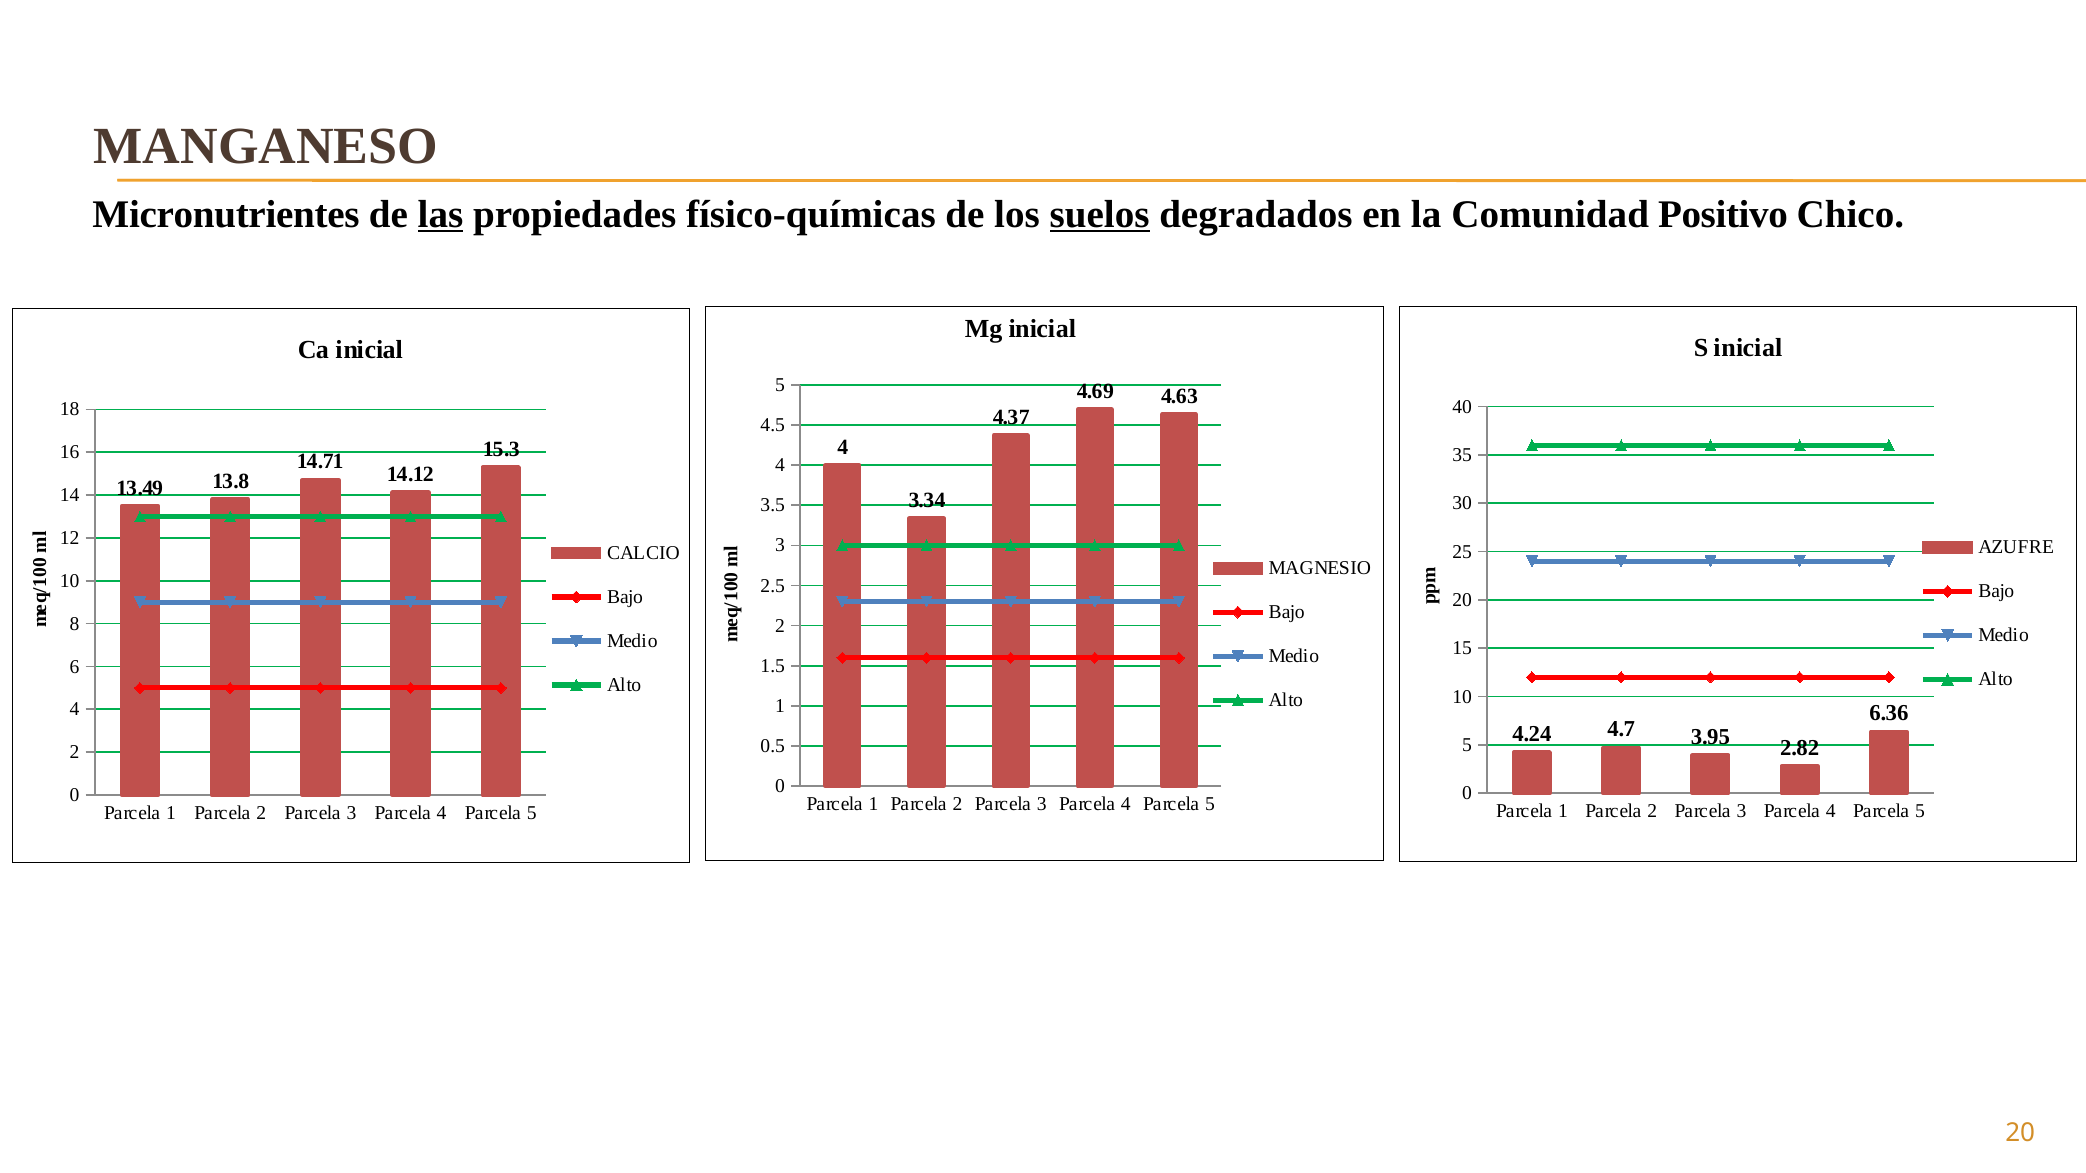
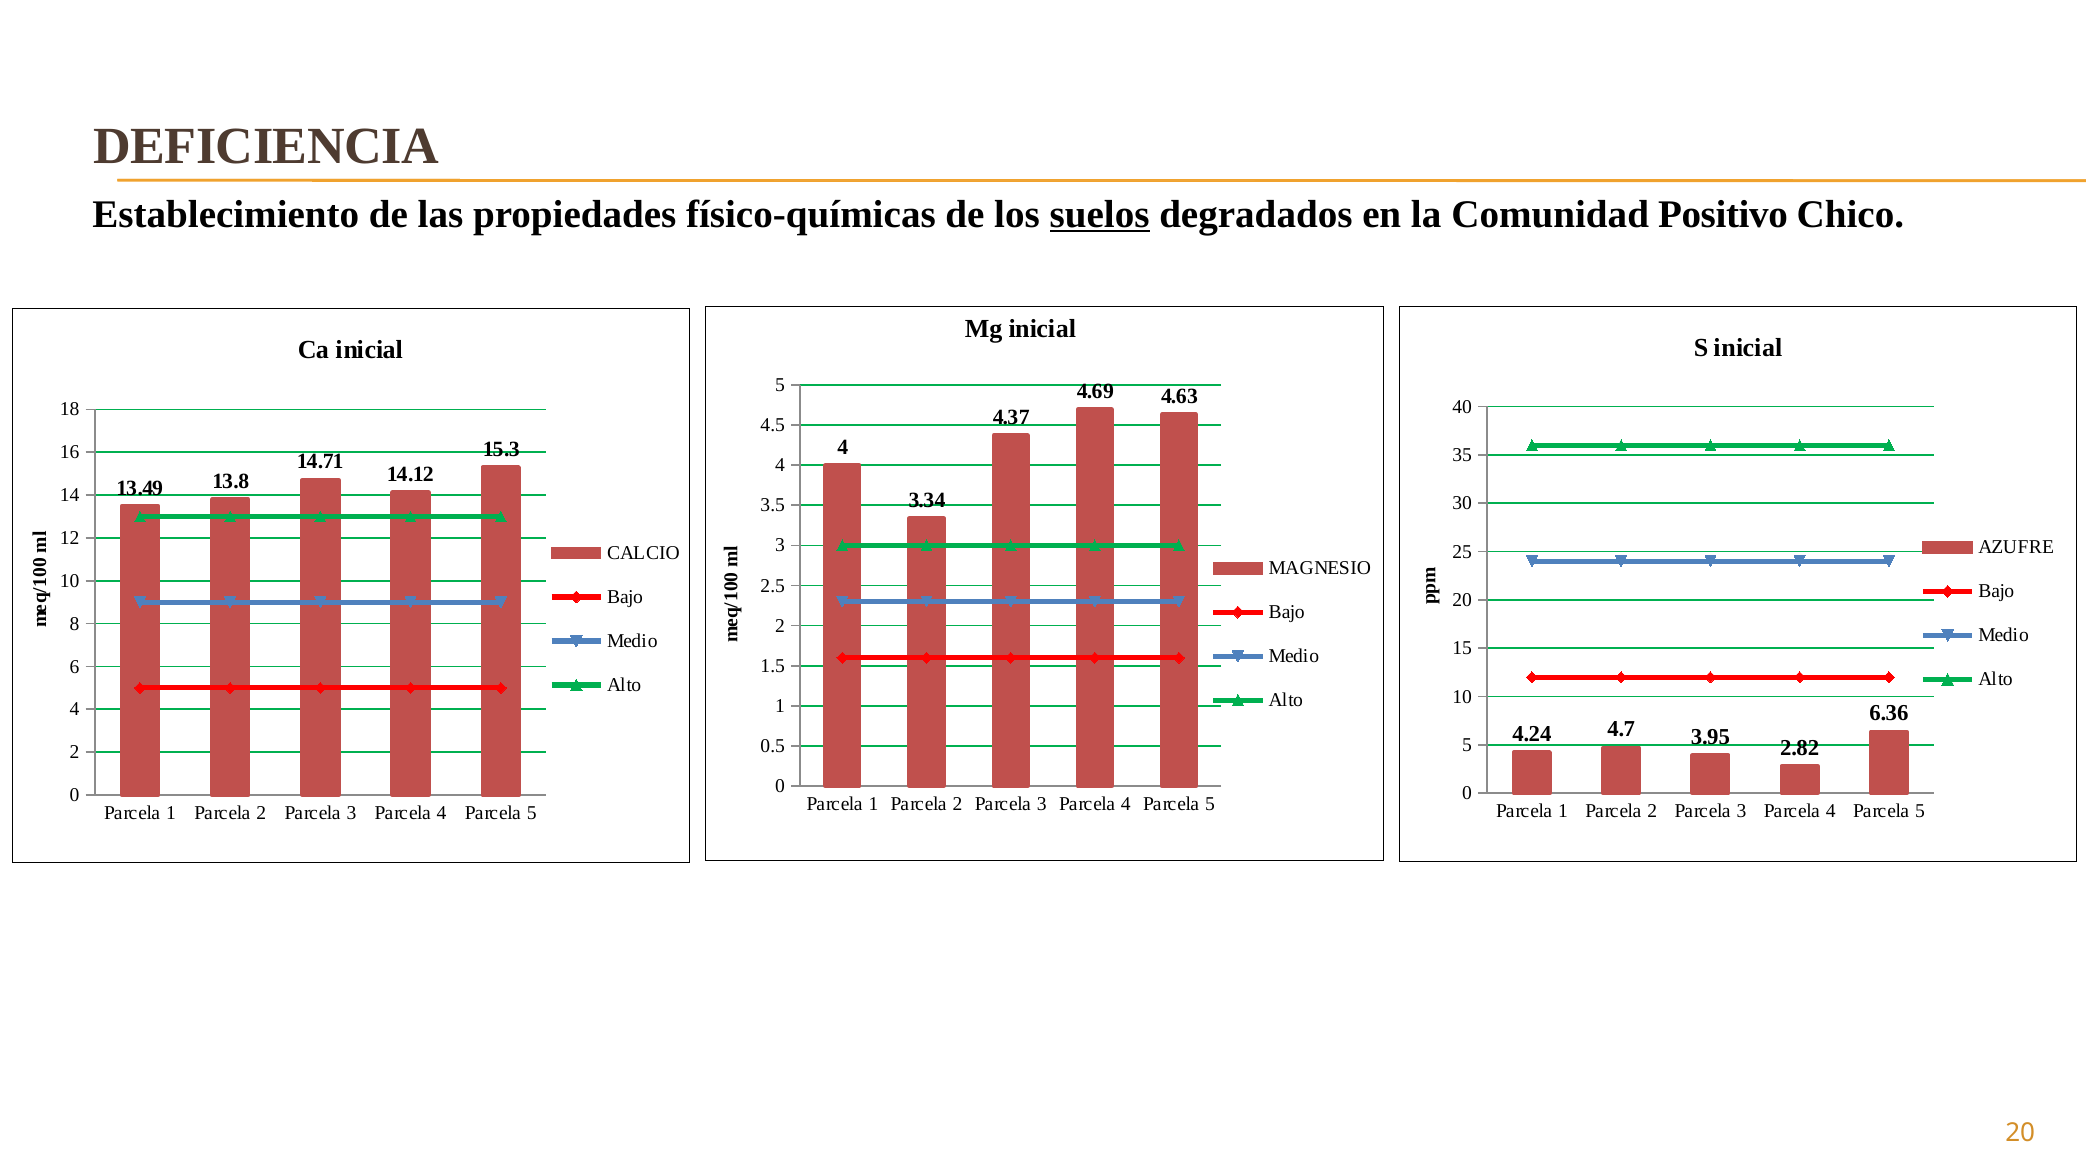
MANGANESO: MANGANESO -> DEFICIENCIA (266, 147)
Micronutrientes: Micronutrientes -> Establecimiento (226, 214)
las underline: present -> none (440, 214)
